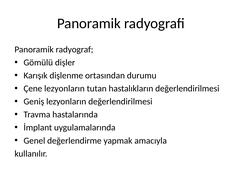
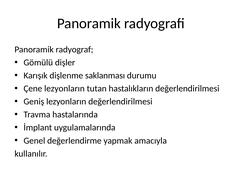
ortasından: ortasından -> saklanması (105, 76)
